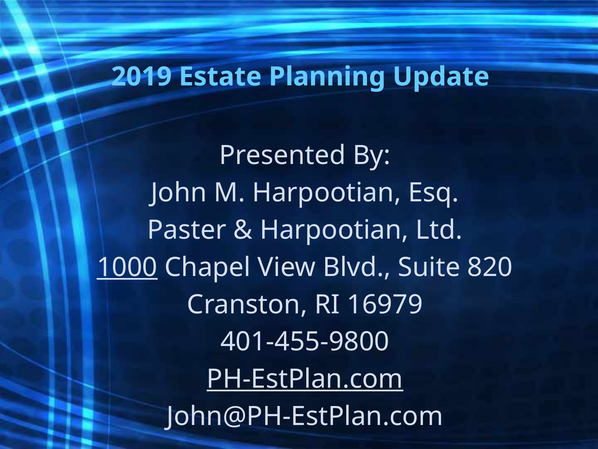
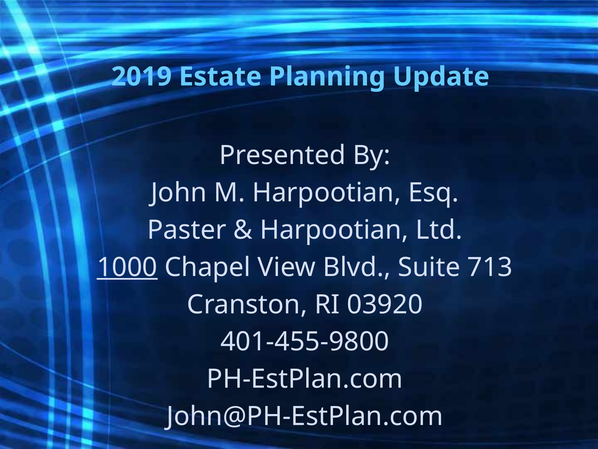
820: 820 -> 713 (490, 267)
16979: 16979 -> 03920 (385, 304)
PH-EstPlan.com underline: present -> none (305, 379)
